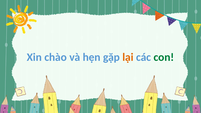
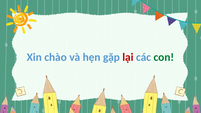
lại colour: orange -> red (128, 57)
